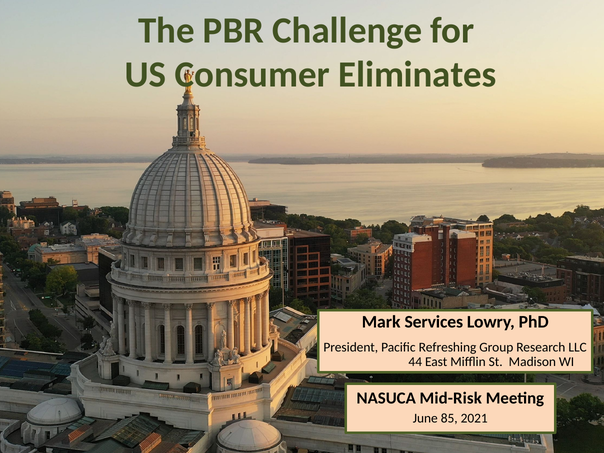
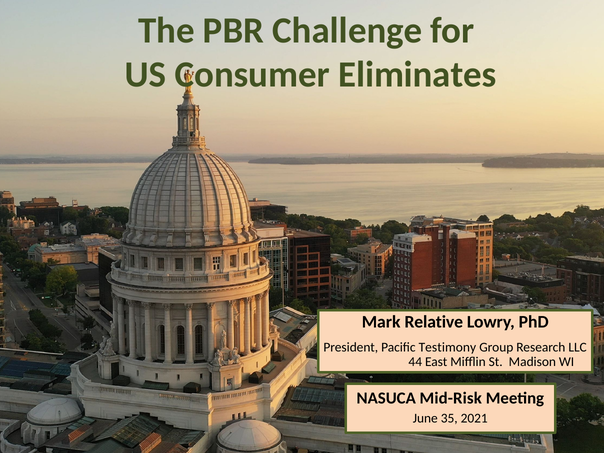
Services: Services -> Relative (434, 322)
Refreshing: Refreshing -> Testimony (447, 347)
85: 85 -> 35 (449, 419)
